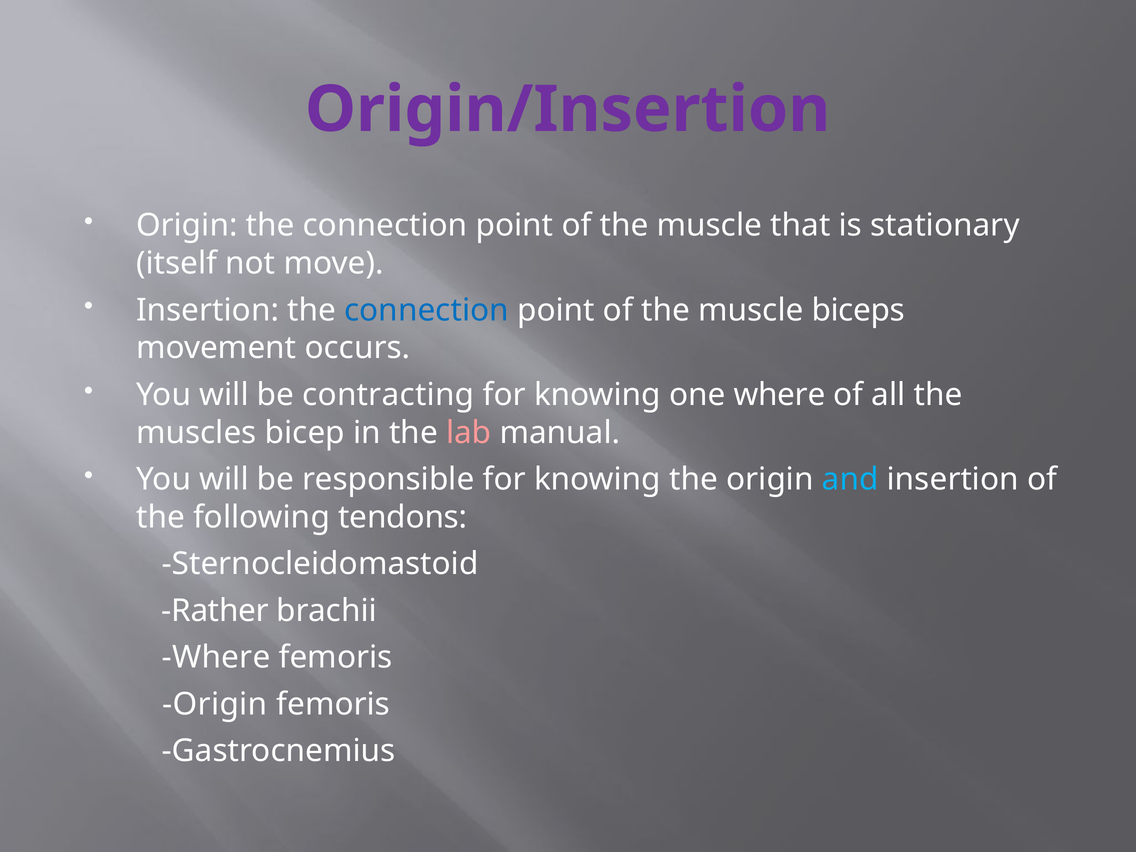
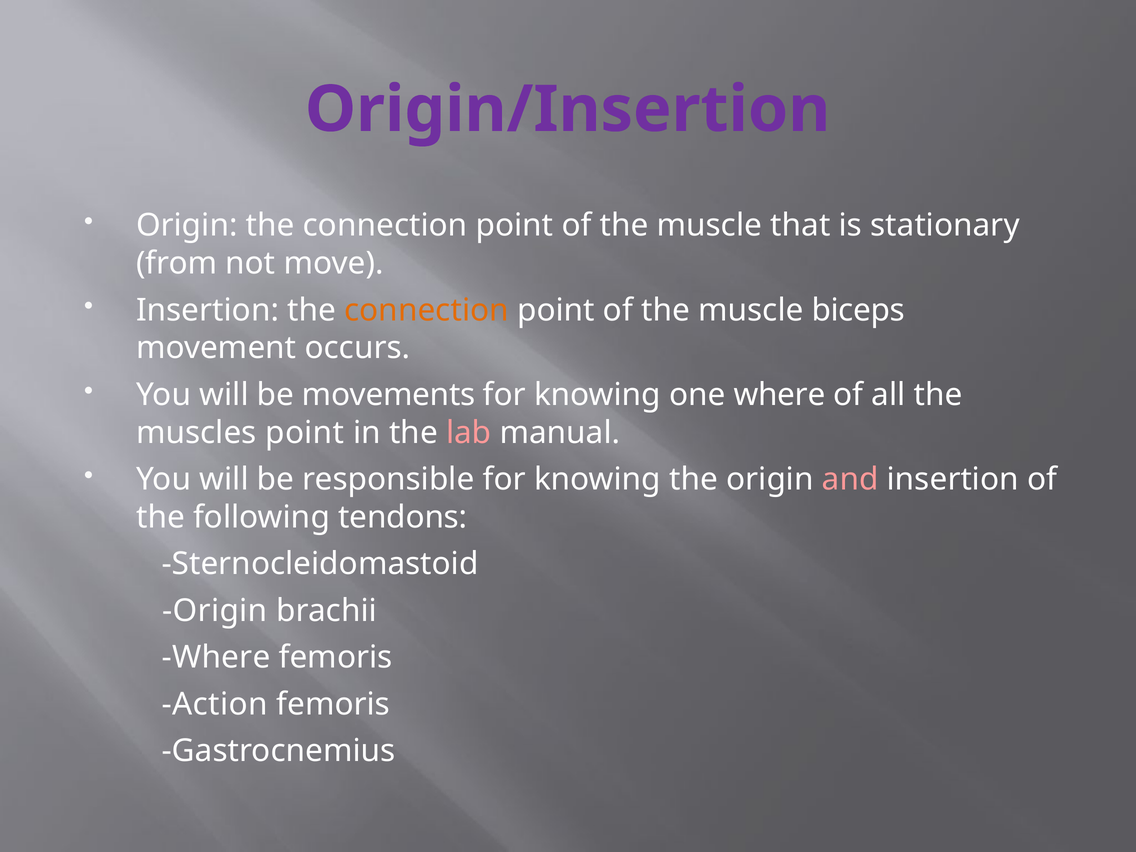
itself: itself -> from (177, 263)
connection colour: blue -> orange (427, 310)
contracting: contracting -> movements (389, 395)
muscles bicep: bicep -> point (305, 433)
and colour: light blue -> pink (850, 479)
Rather: Rather -> Origin (215, 611)
Origin: Origin -> Action (215, 704)
